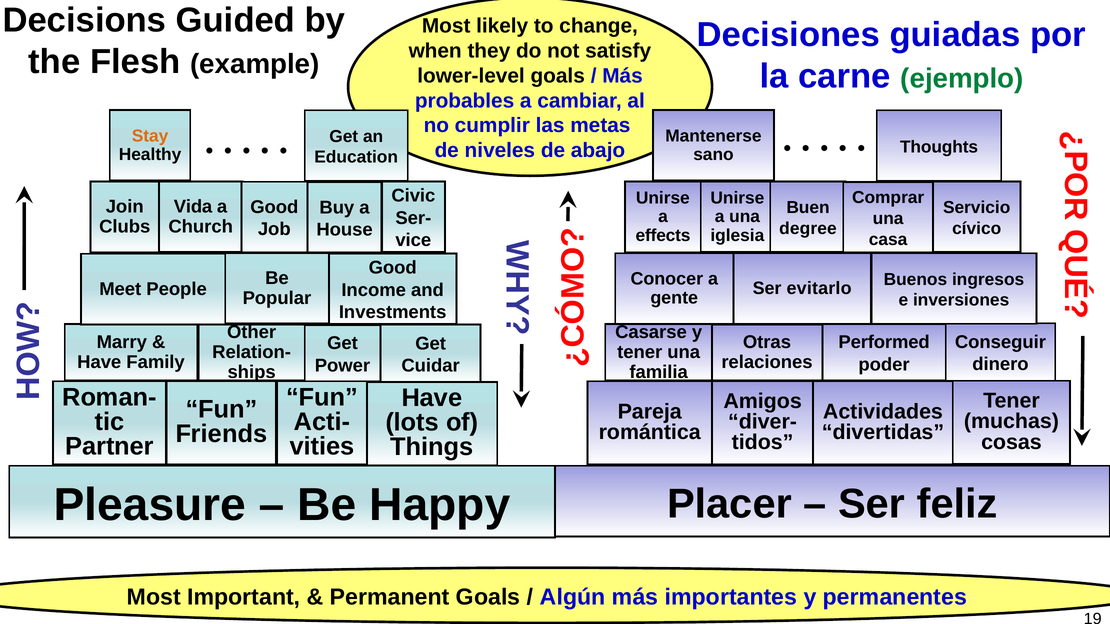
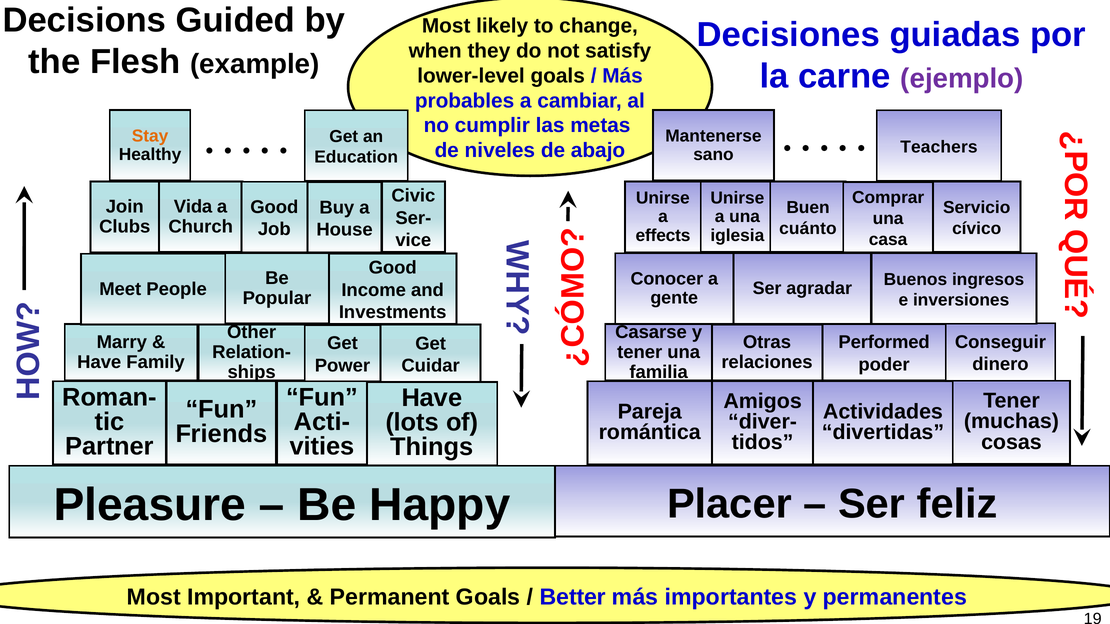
ejemplo colour: green -> purple (962, 79)
Thoughts: Thoughts -> Teachers (939, 147)
degree: degree -> cuánto (808, 229)
evitarlo: evitarlo -> agradar (819, 289)
Algún: Algún -> Better (573, 597)
